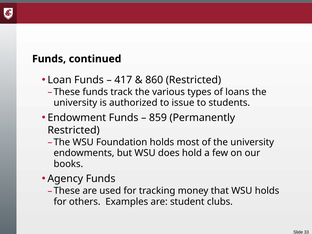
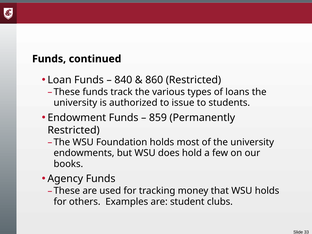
417: 417 -> 840 (123, 80)
